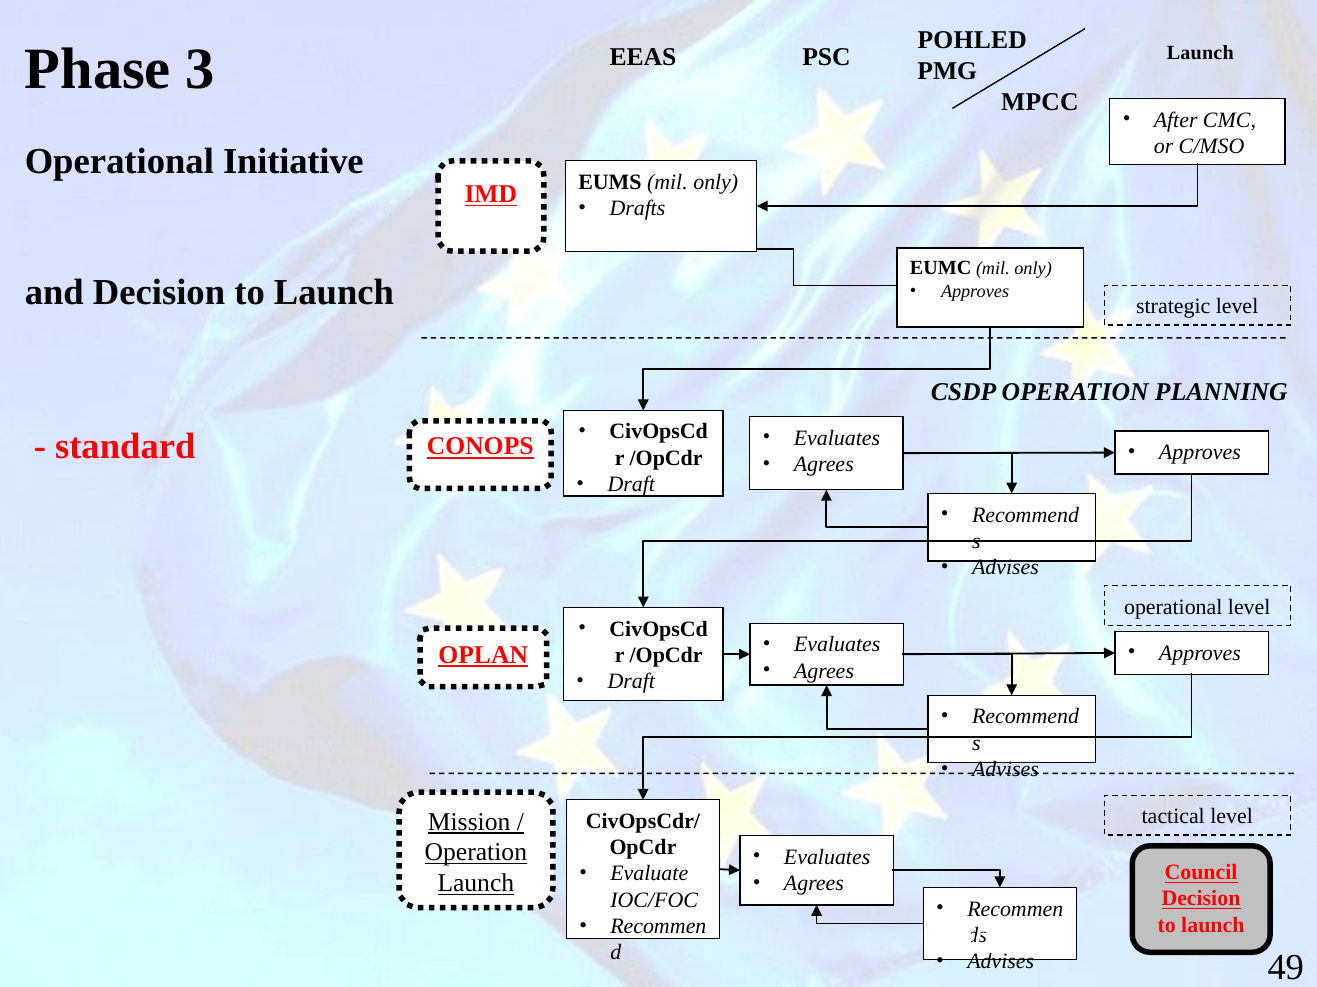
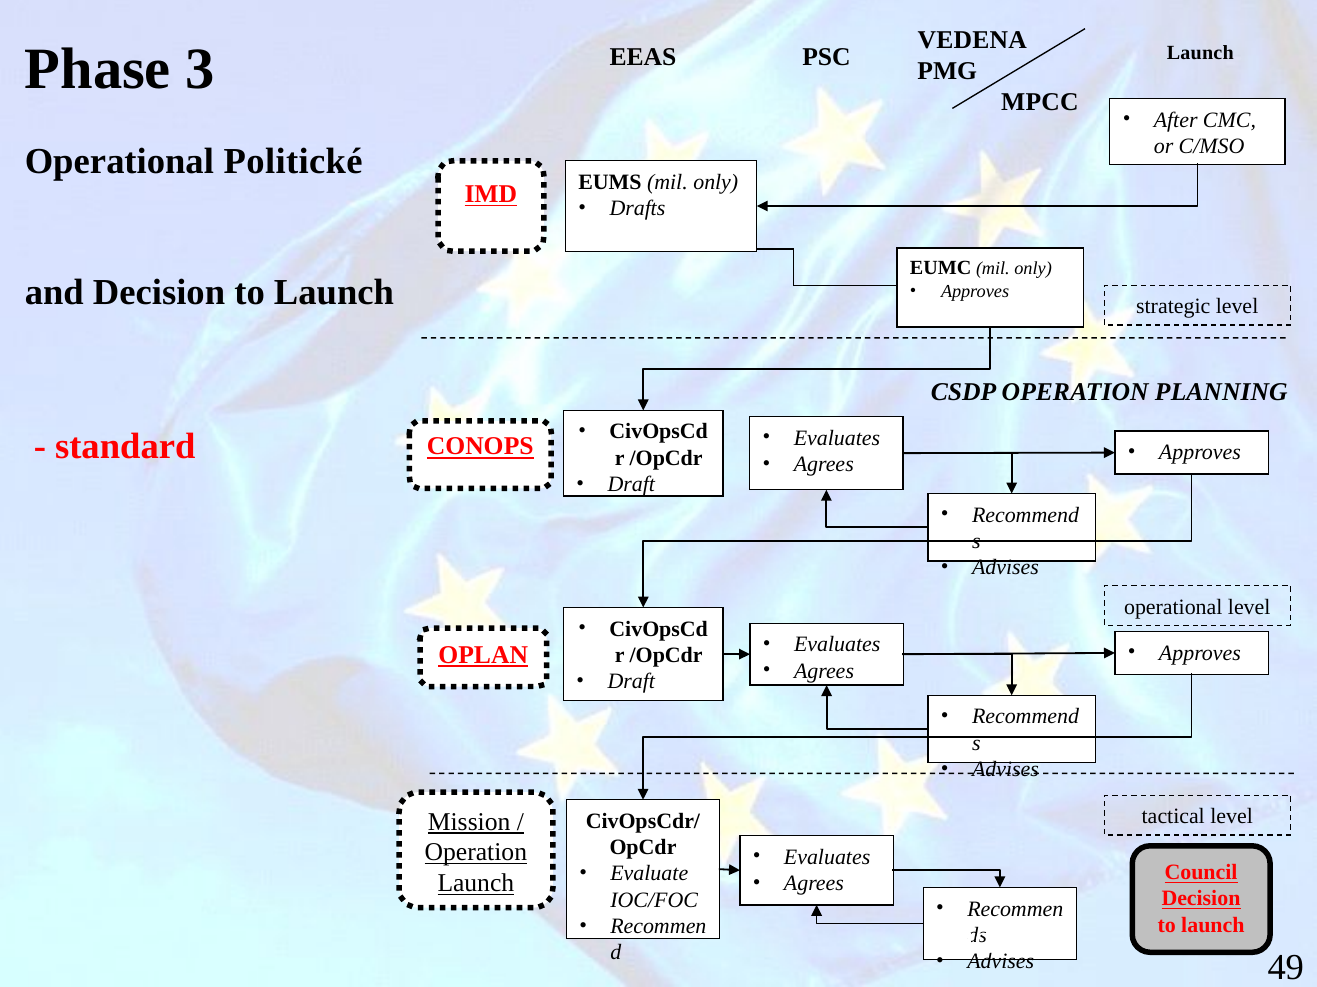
POHLED: POHLED -> VEDENA (972, 41)
Initiative: Initiative -> Politické (293, 161)
